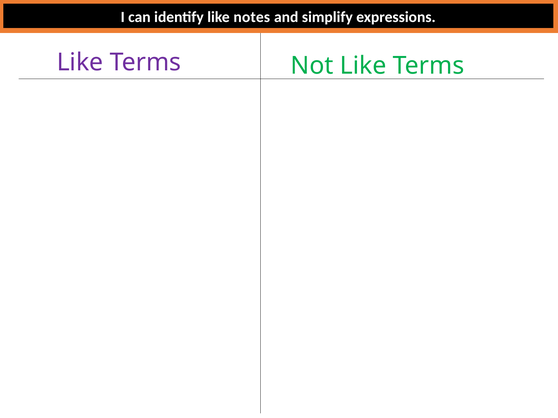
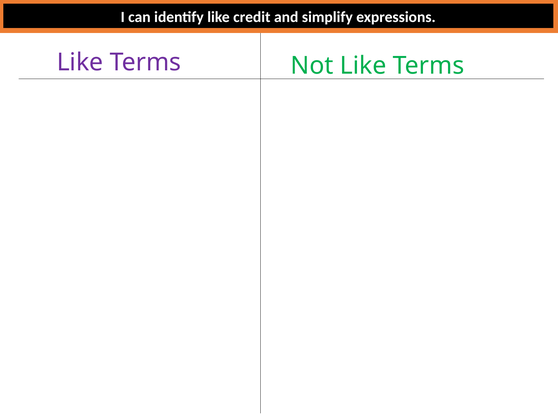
notes: notes -> credit (252, 17)
